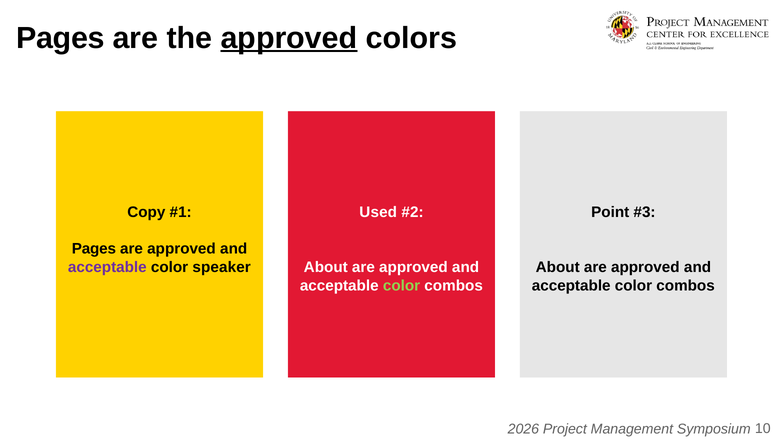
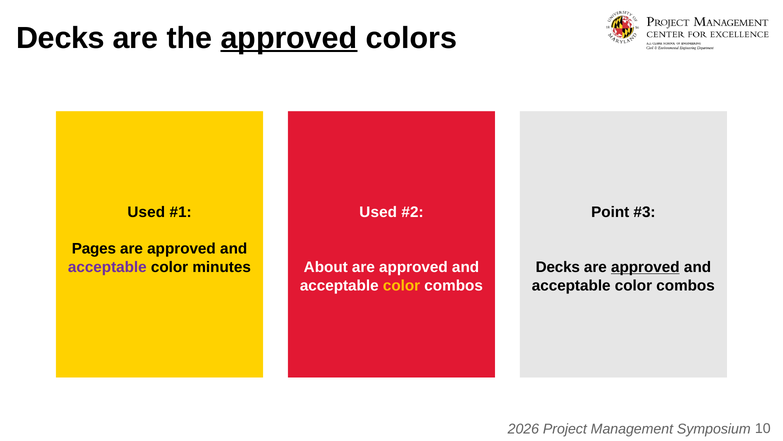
Pages: Pages -> Decks (60, 38)
Copy: Copy -> Used (146, 212)
speaker: speaker -> minutes (222, 267)
About: About -> Decks (558, 267)
approved underline: none -> present (645, 267)
color colour: light green -> yellow (402, 285)
